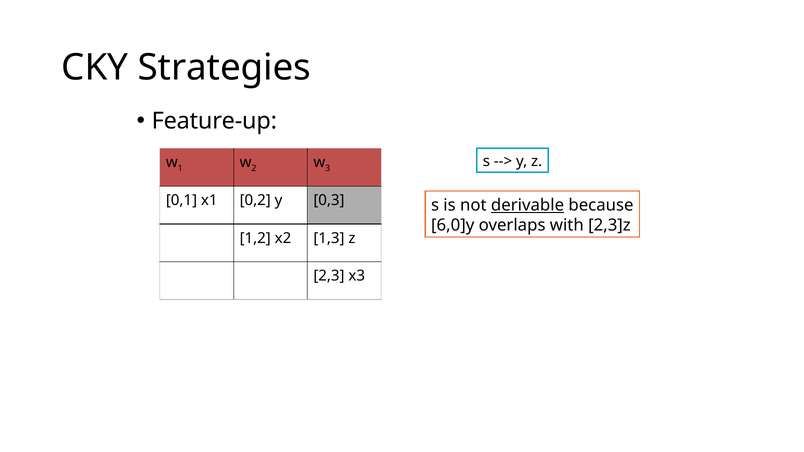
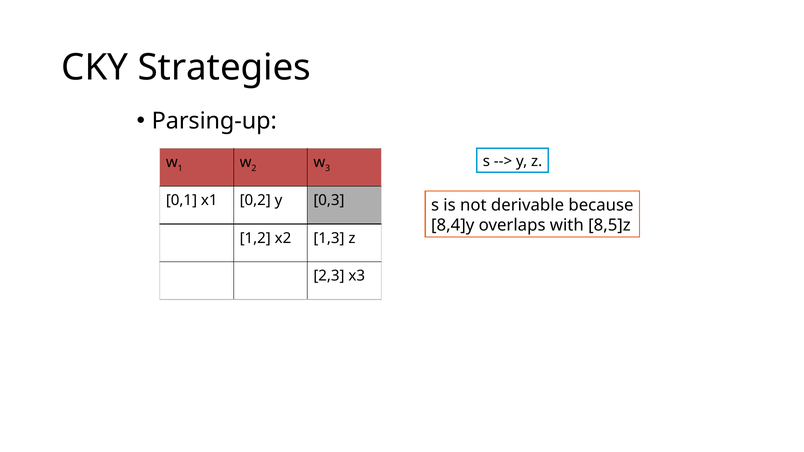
Feature-up: Feature-up -> Parsing-up (214, 121)
derivable underline: present -> none (528, 205)
6,0]y: 6,0]y -> 8,4]y (453, 225)
2,3]z: 2,3]z -> 8,5]z (609, 225)
